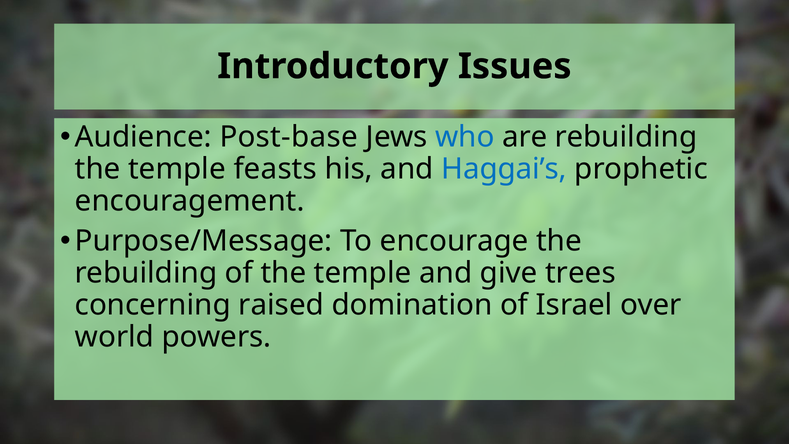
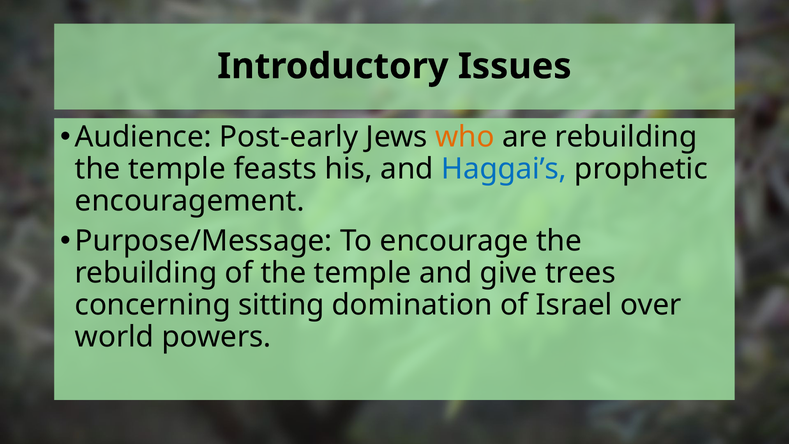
Post-base: Post-base -> Post-early (289, 137)
who colour: blue -> orange (465, 137)
raised: raised -> sitting (281, 305)
